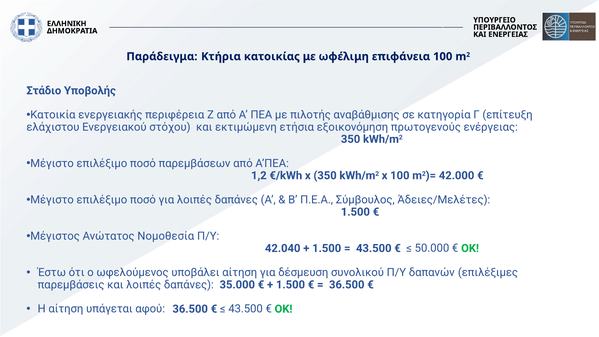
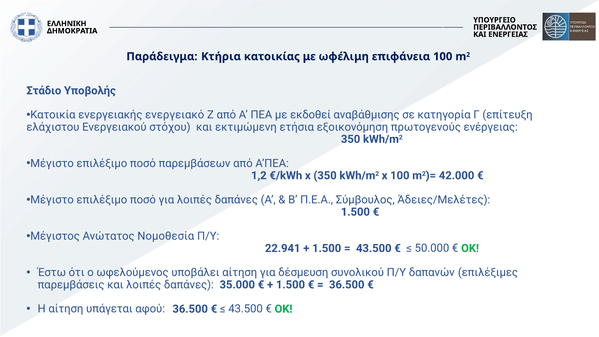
περιφέρεια: περιφέρεια -> ενεργειακό (175, 115)
πιλοτής: πιλοτής -> εκδοθεί (311, 115)
42.040: 42.040 -> 22.941 (283, 248)
